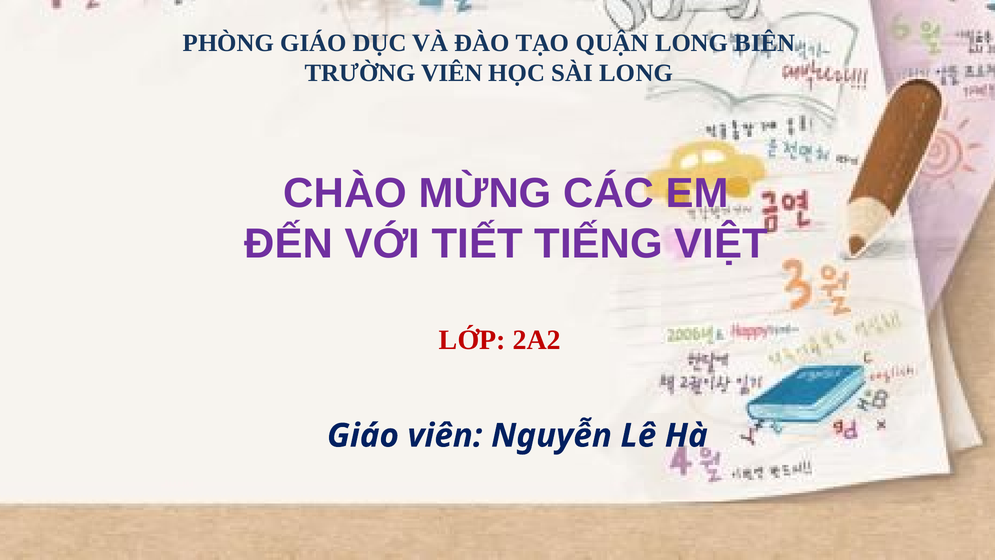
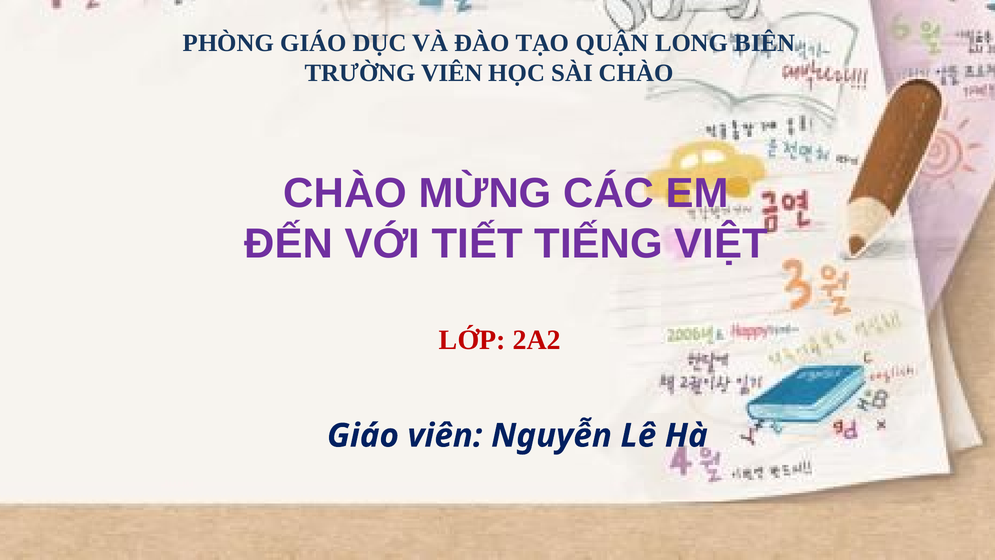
SÀI LONG: LONG -> CHÀO (636, 73)
